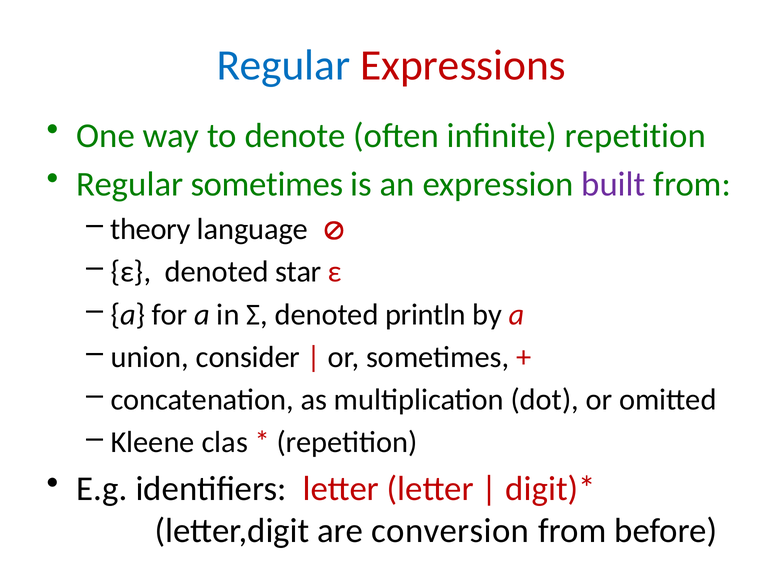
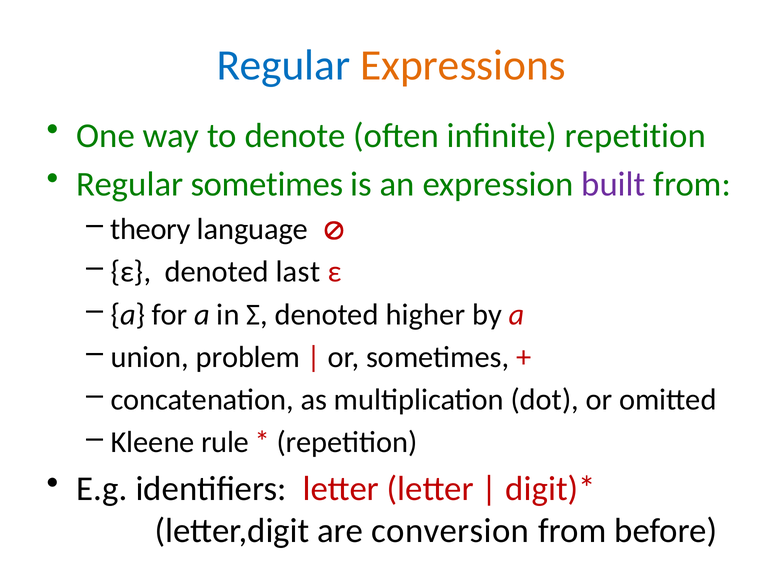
Expressions colour: red -> orange (463, 65)
star: star -> last (298, 272)
println: println -> higher (425, 315)
consider: consider -> problem (248, 357)
clas: clas -> rule (225, 443)
